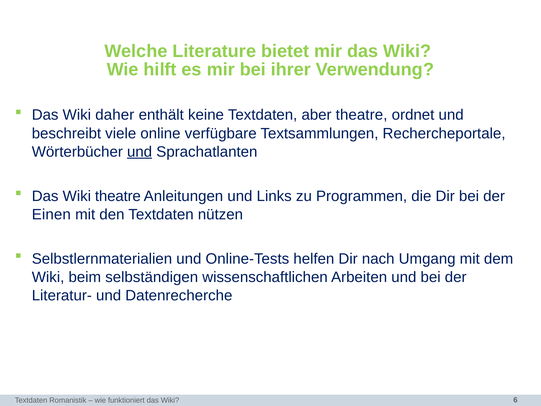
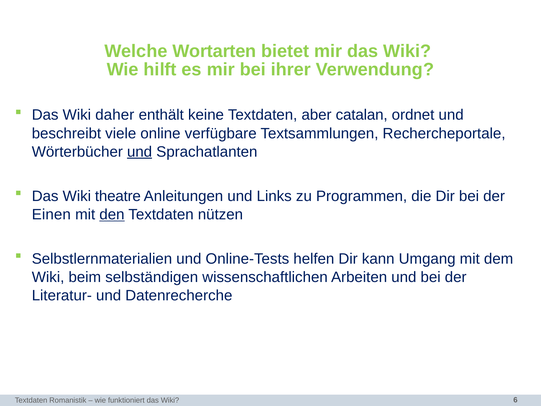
Literature: Literature -> Wortarten (214, 51)
aber theatre: theatre -> catalan (362, 115)
den underline: none -> present (112, 214)
nach: nach -> kann (378, 259)
